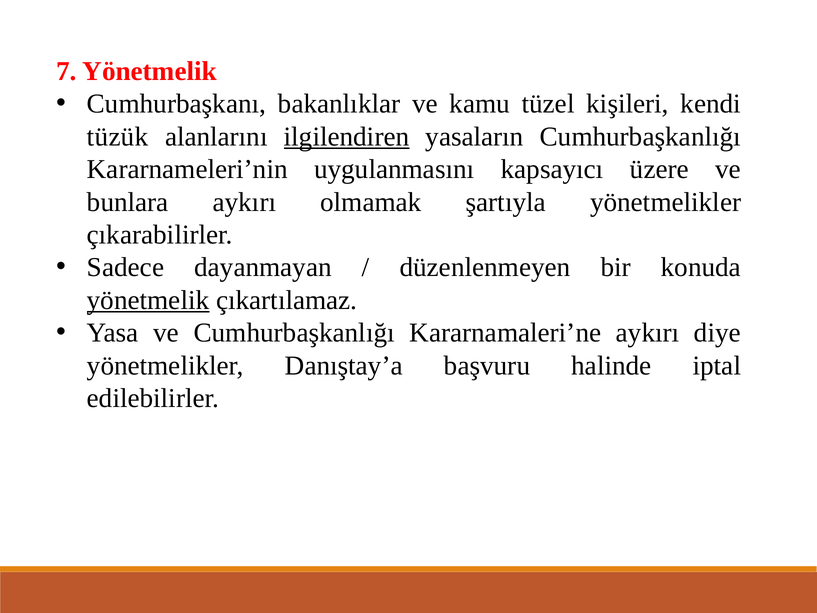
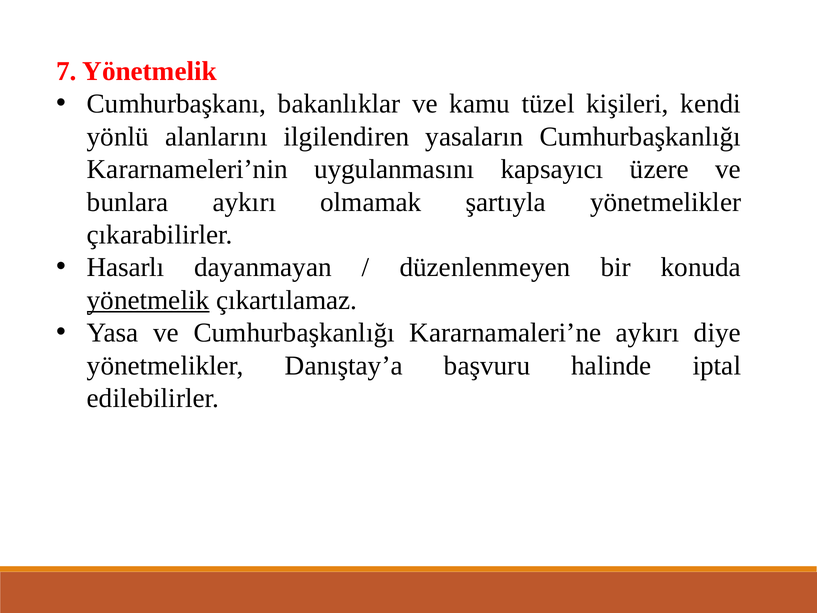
tüzük: tüzük -> yönlü (118, 137)
ilgilendiren underline: present -> none (347, 137)
Sadece: Sadece -> Hasarlı (126, 267)
